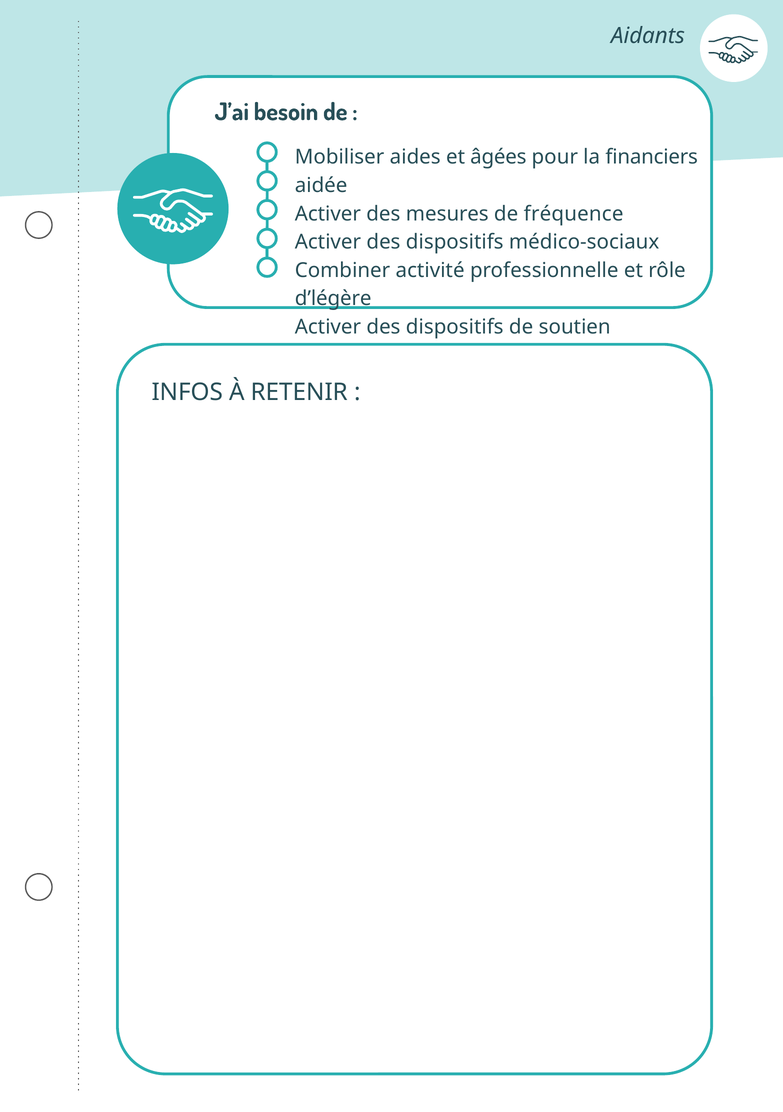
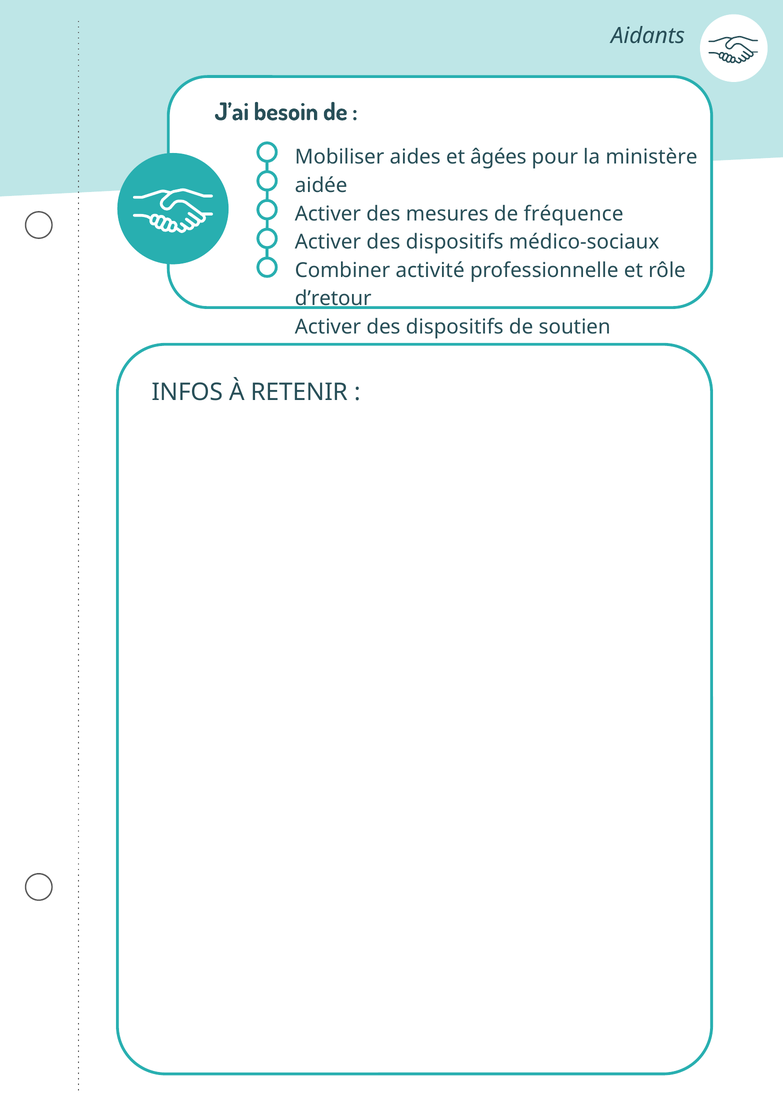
financiers: financiers -> ministère (652, 157)
d’légère: d’légère -> d’retour (333, 298)
